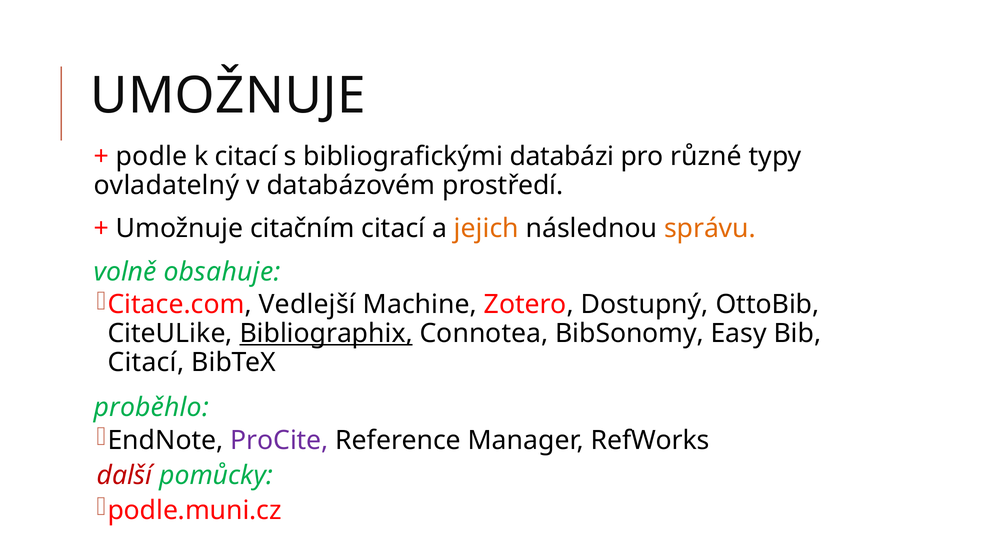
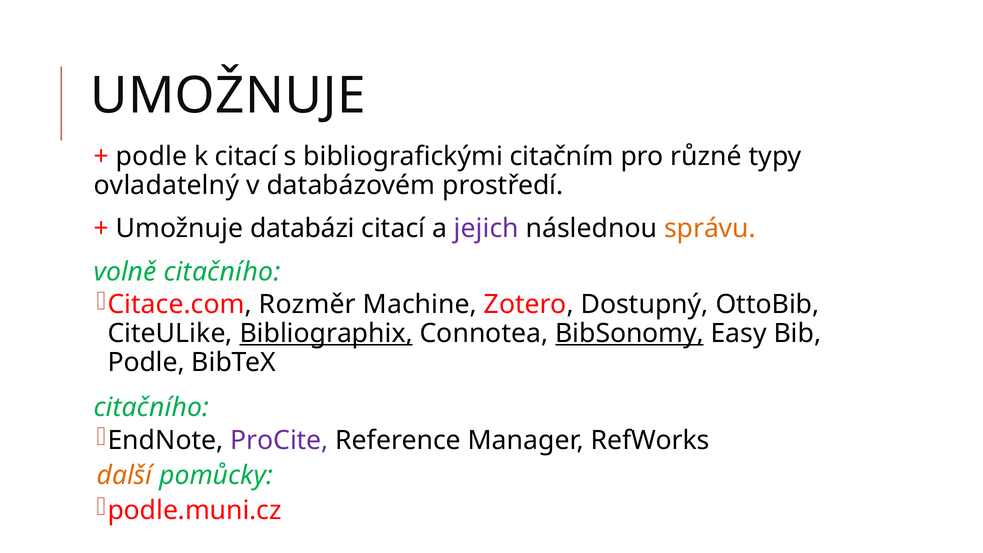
databázi: databázi -> citačním (562, 157)
citačním: citačním -> databázi (302, 229)
jejich colour: orange -> purple (486, 229)
volně obsahuje: obsahuje -> citačního (222, 272)
Vedlejší: Vedlejší -> Rozměr (307, 305)
BibSonomy underline: none -> present (630, 333)
Citací: Citací -> Podle (146, 362)
proběhlo: proběhlo -> citačního (151, 407)
další colour: red -> orange (124, 475)
